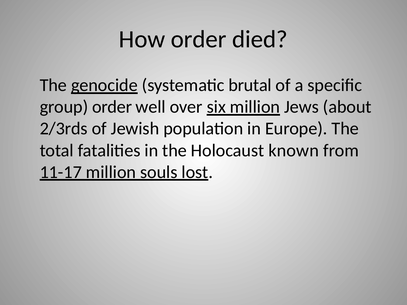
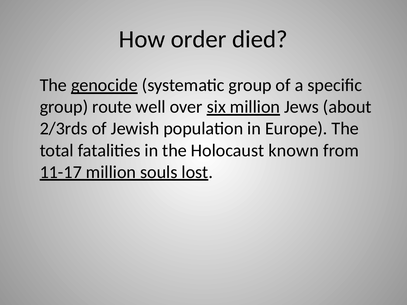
systematic brutal: brutal -> group (250, 85)
group order: order -> route (112, 107)
